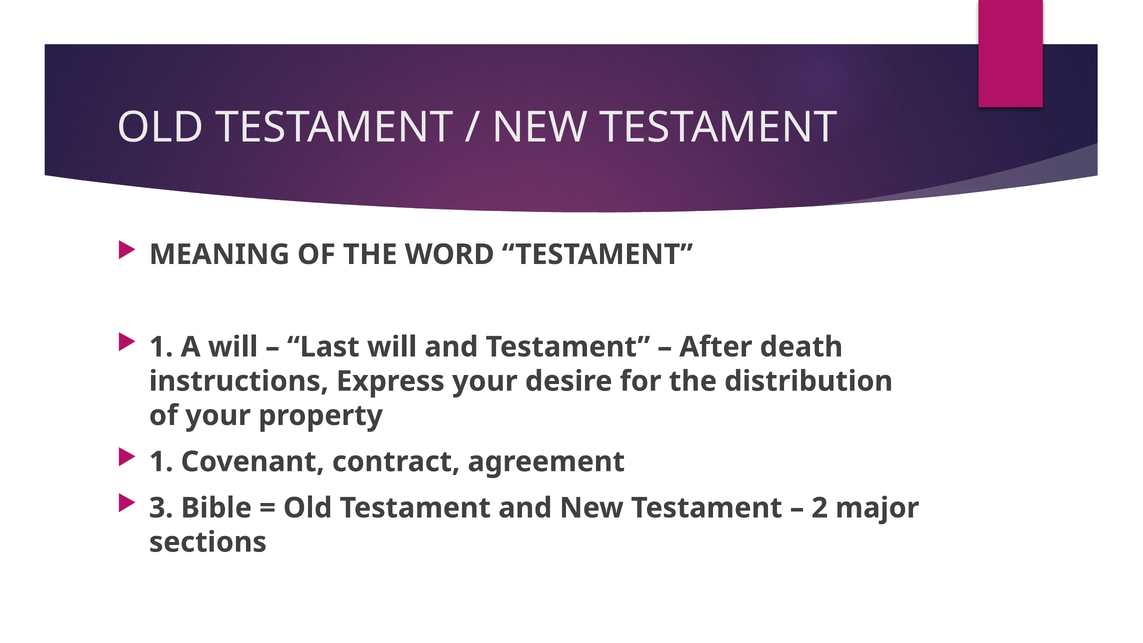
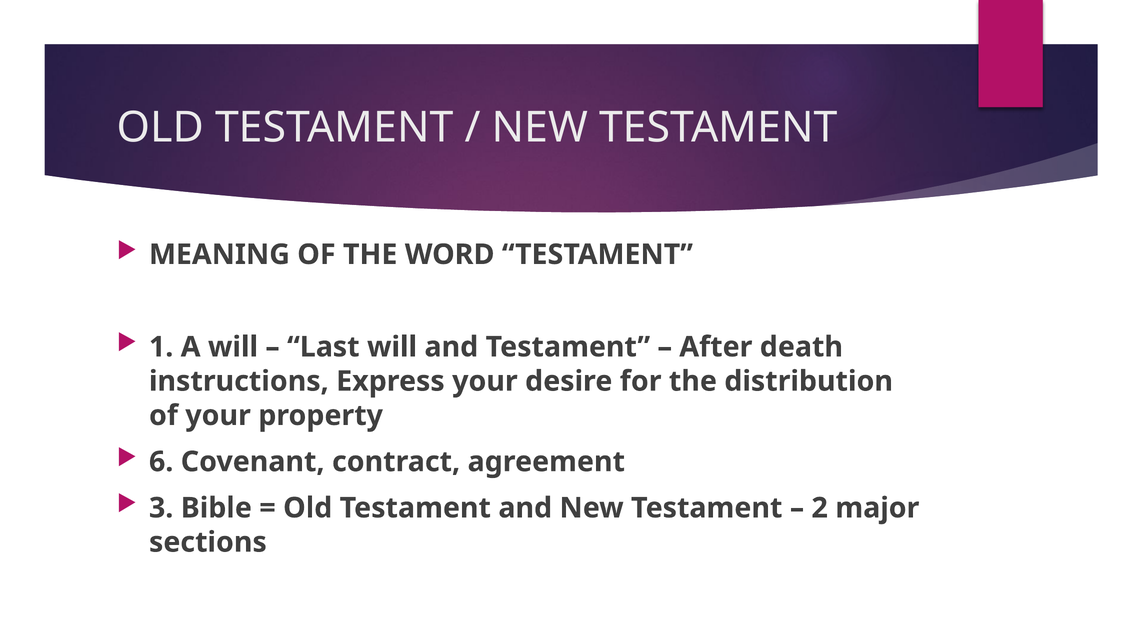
1: 1 -> 6 (161, 462)
